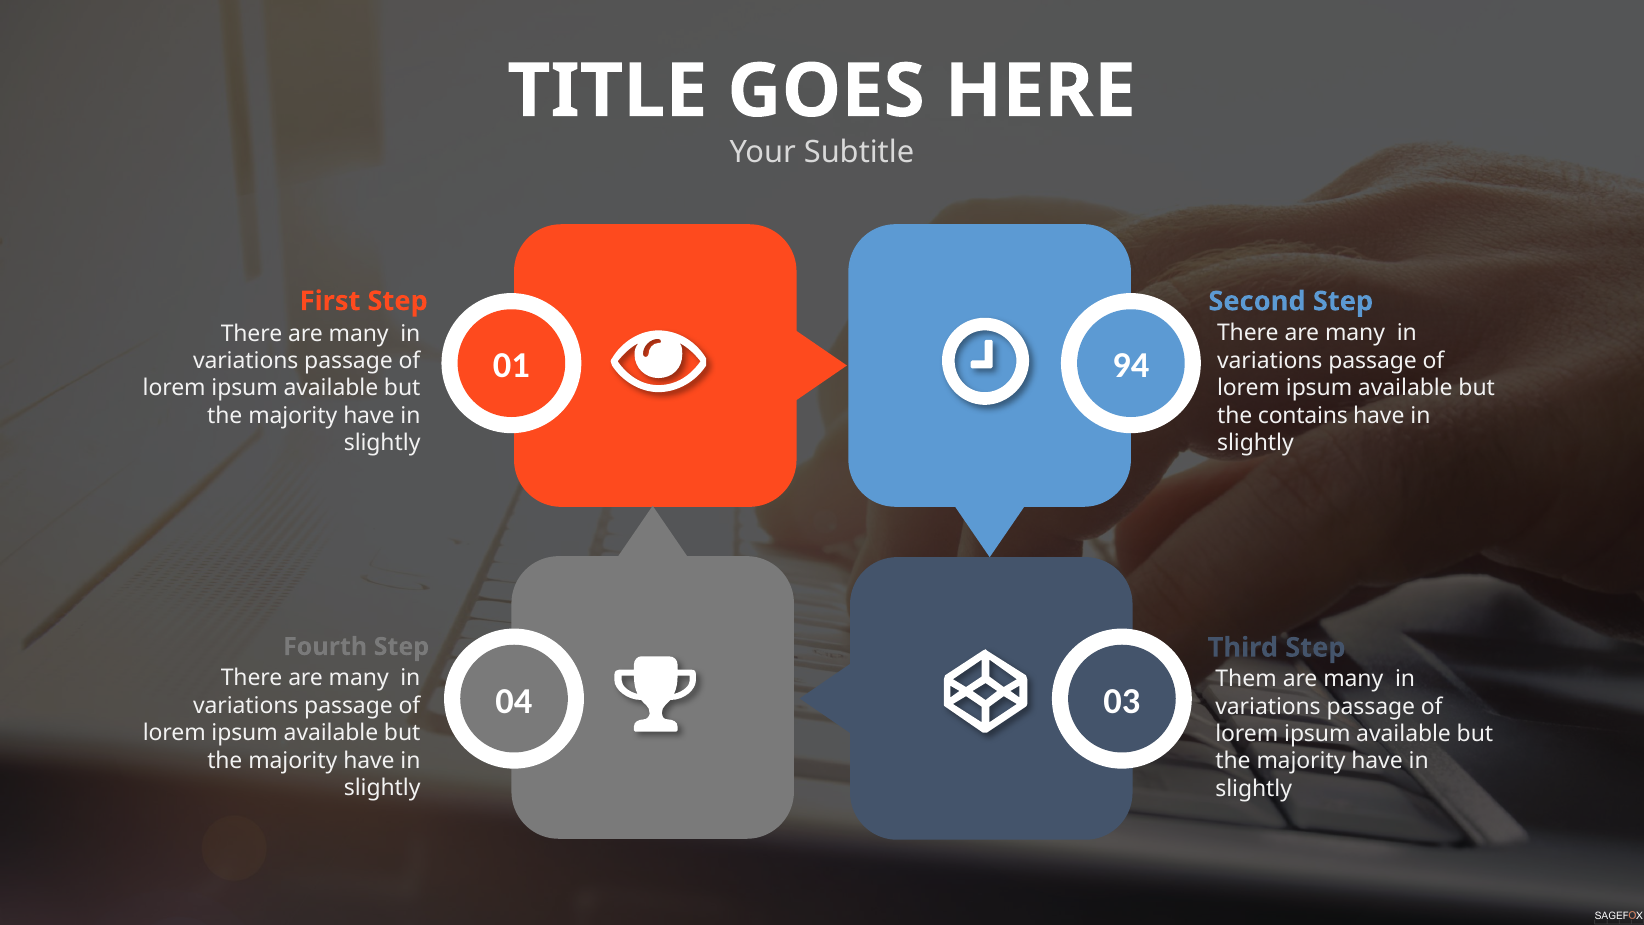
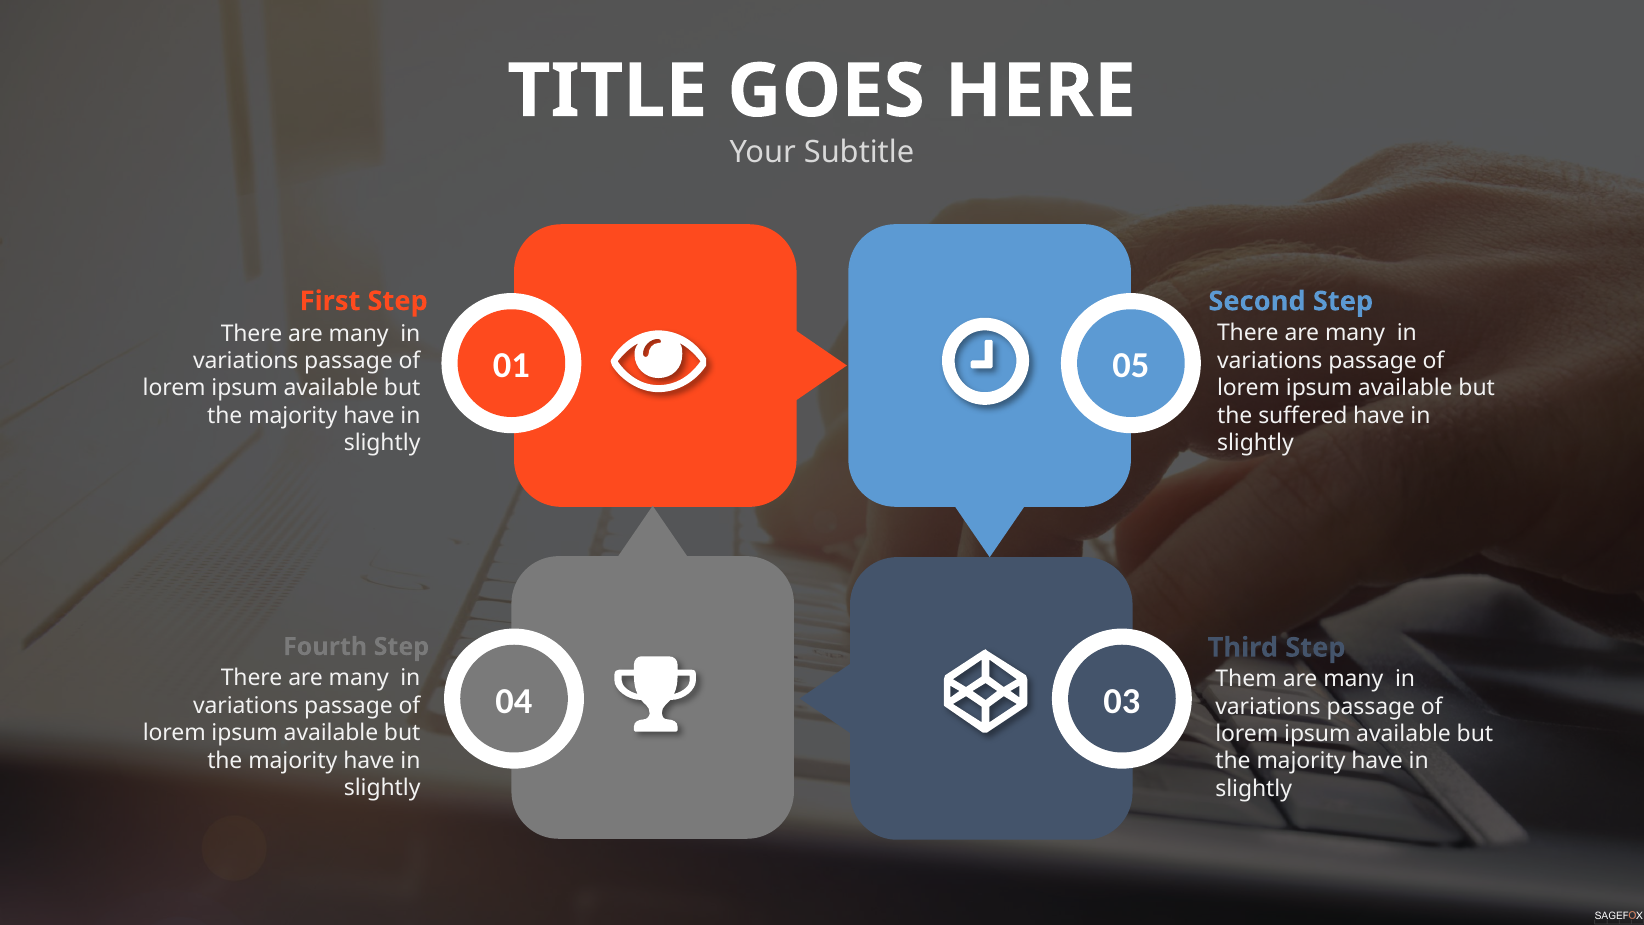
94: 94 -> 05 (1131, 366)
contains: contains -> suffered (1303, 415)
